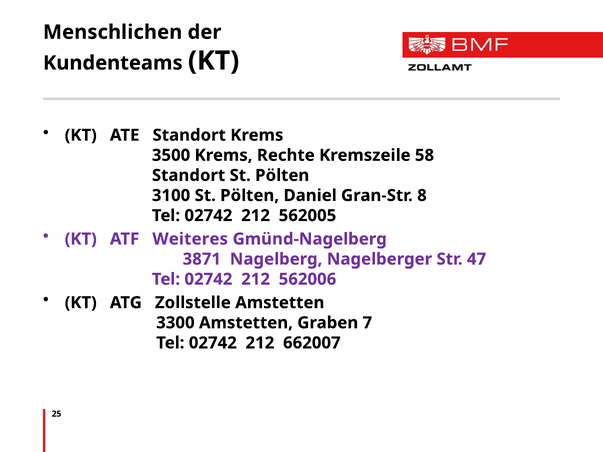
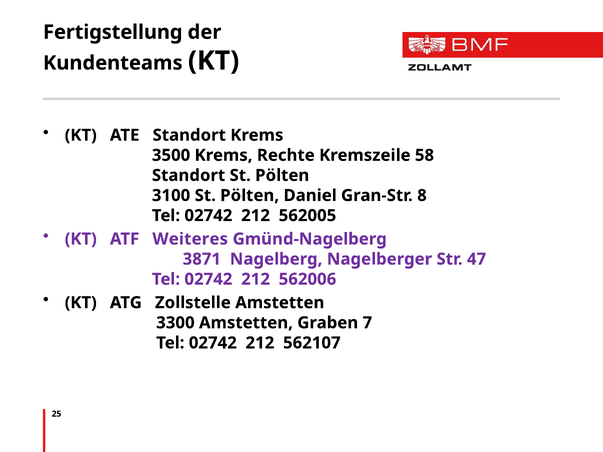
Menschlichen: Menschlichen -> Fertigstellung (113, 32)
662007: 662007 -> 562107 (312, 343)
